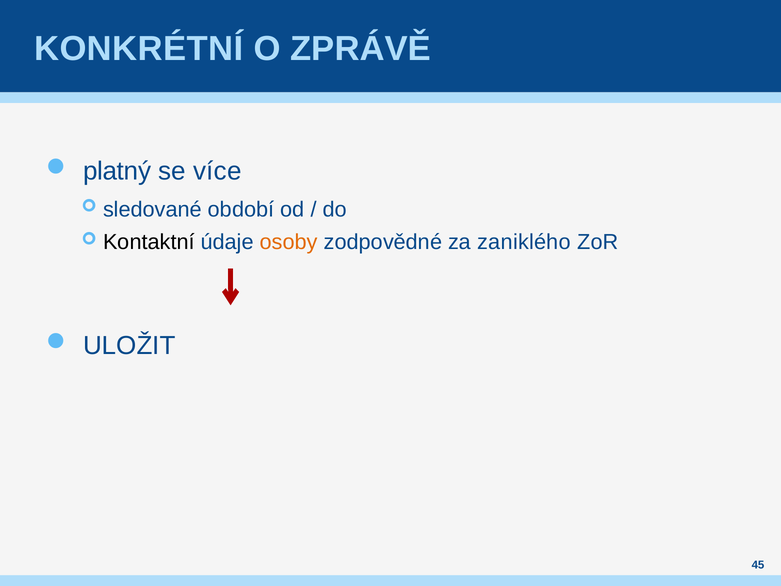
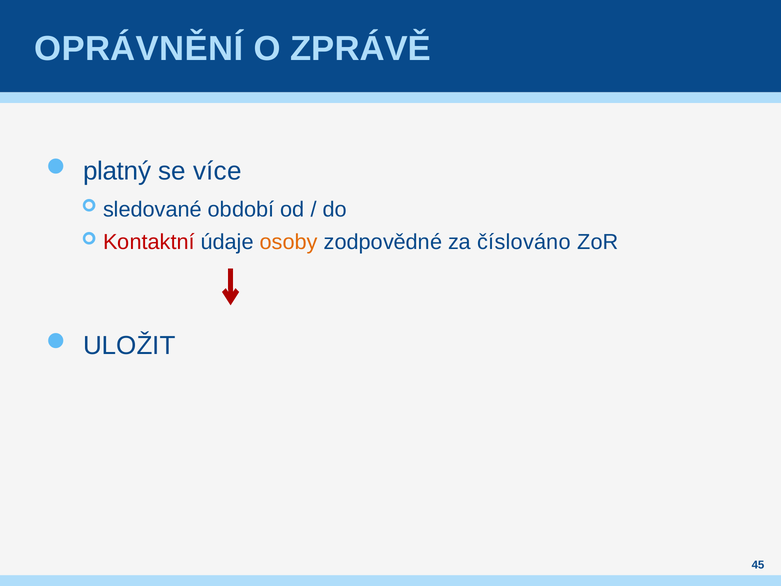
KONKRÉTNÍ: KONKRÉTNÍ -> OPRÁVNĚNÍ (139, 49)
Kontaktní colour: black -> red (149, 242)
zaniklého: zaniklého -> číslováno (524, 242)
